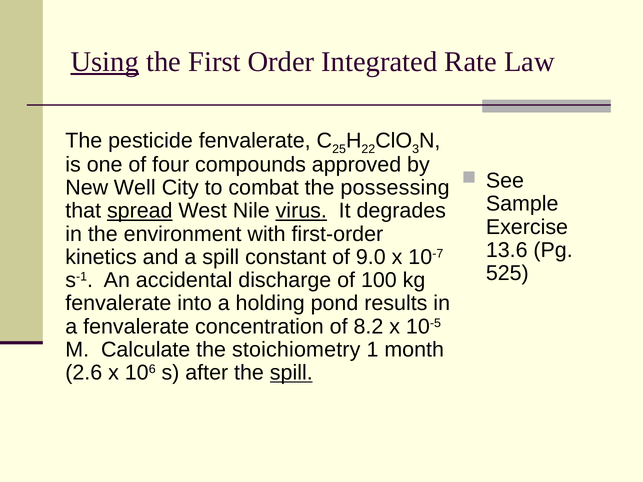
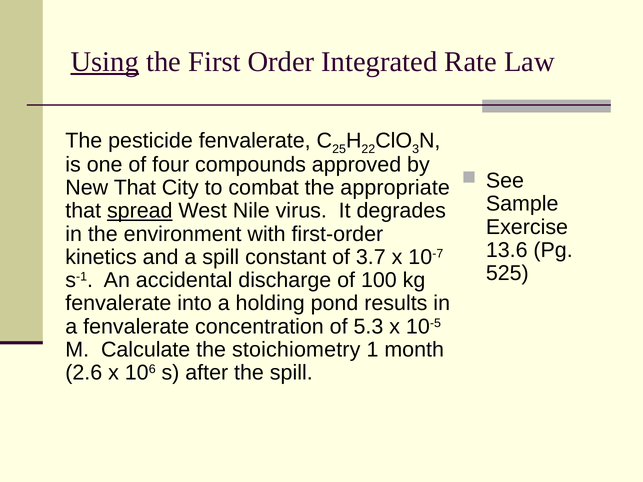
New Well: Well -> That (135, 188)
possessing: possessing -> appropriate (395, 188)
virus underline: present -> none (301, 211)
9.0: 9.0 -> 3.7 (371, 257)
8.2: 8.2 -> 5.3 (368, 327)
spill underline: present -> none (291, 373)
